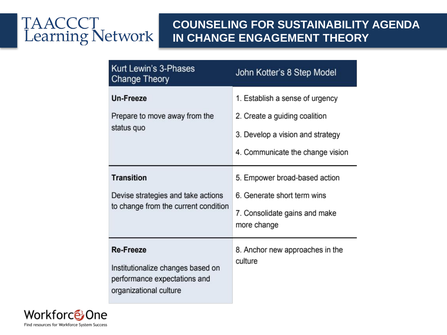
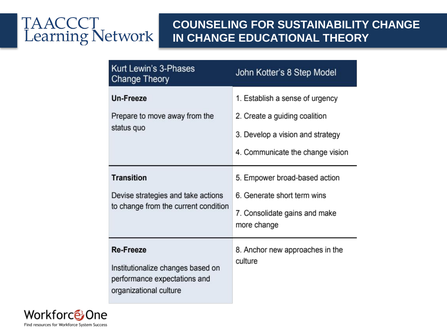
SUSTAINABILITY AGENDA: AGENDA -> CHANGE (396, 25)
ENGAGEMENT: ENGAGEMENT -> EDUCATIONAL (279, 38)
